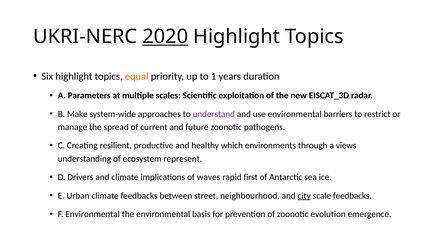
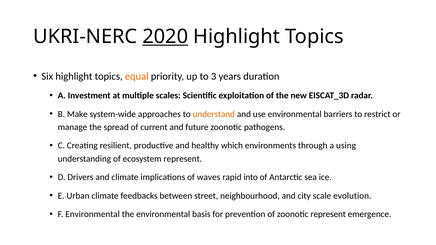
1: 1 -> 3 (214, 76)
Parameters: Parameters -> Investment (89, 96)
understand colour: purple -> orange (214, 114)
views: views -> using (346, 146)
first: first -> into (251, 177)
city underline: present -> none (304, 196)
scale feedbacks: feedbacks -> evolution (352, 196)
zoonotic evolution: evolution -> represent (328, 214)
